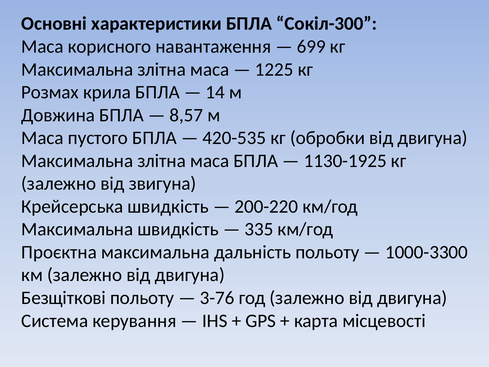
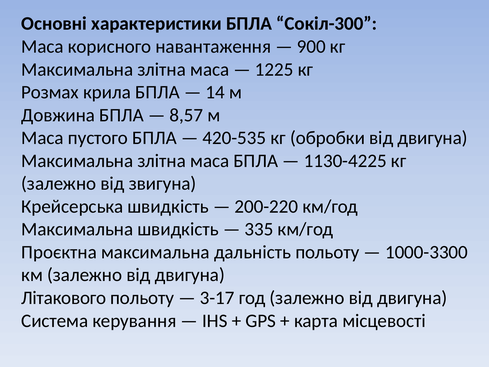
699: 699 -> 900 (311, 47)
1130-1925: 1130-1925 -> 1130-4225 (345, 161)
Безщіткові: Безщіткові -> Літакового (64, 298)
3-76: 3-76 -> 3-17 (217, 298)
